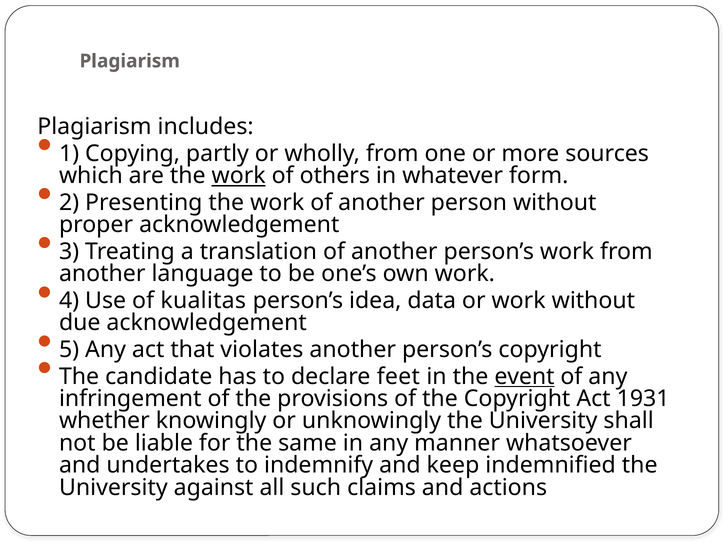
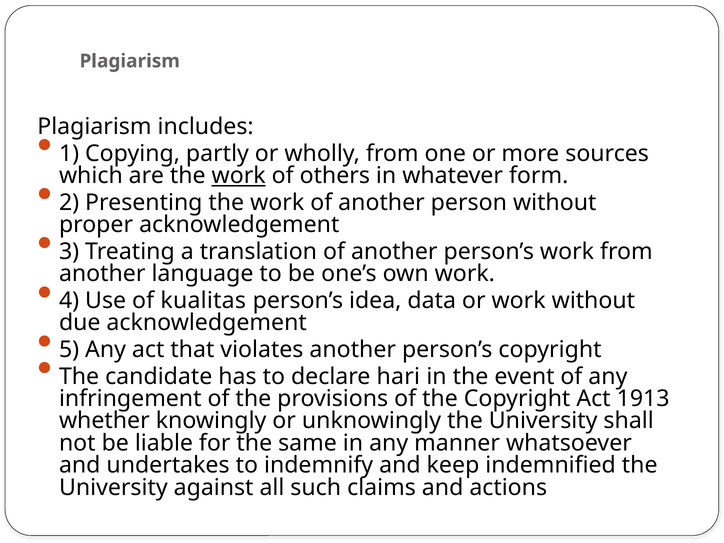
feet: feet -> hari (398, 377)
event underline: present -> none (524, 377)
1931: 1931 -> 1913 (643, 399)
